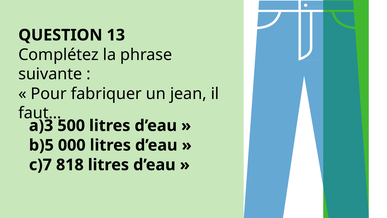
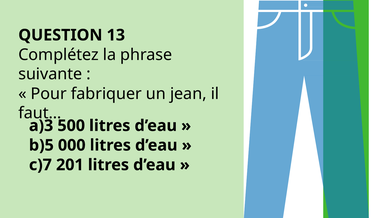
818: 818 -> 201 (70, 165)
